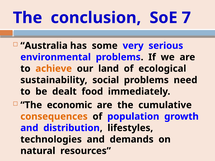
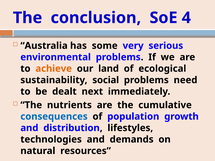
7: 7 -> 4 (186, 18)
food: food -> next (92, 92)
economic: economic -> nutrients (69, 105)
consequences colour: orange -> blue (54, 117)
